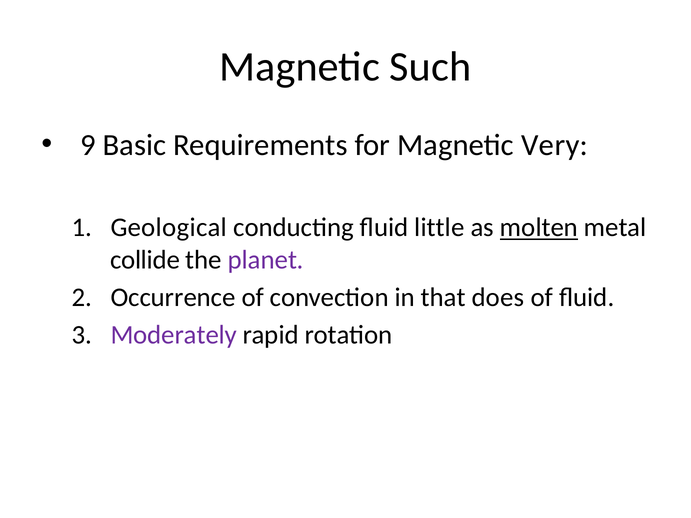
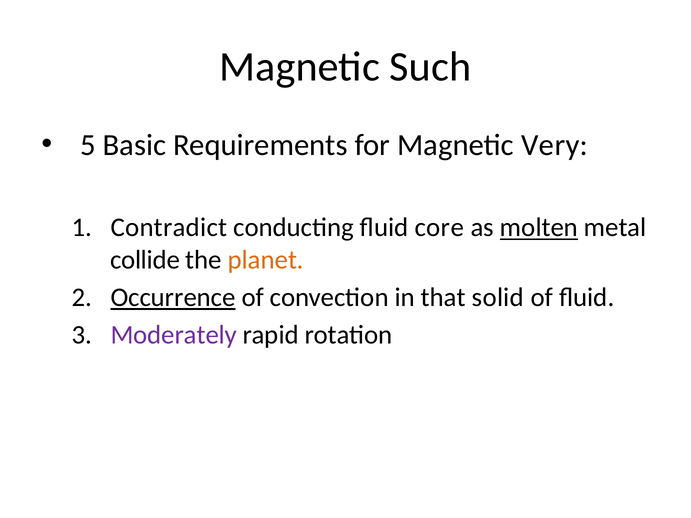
9: 9 -> 5 (88, 145)
Geological: Geological -> Contradict (169, 228)
little: little -> core (439, 228)
planet colour: purple -> orange (266, 260)
Occurrence underline: none -> present (173, 298)
does: does -> solid (498, 298)
